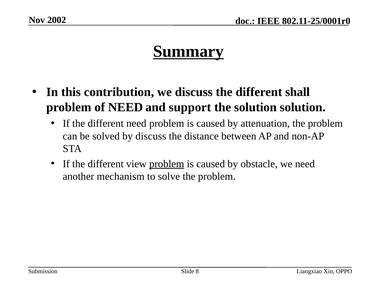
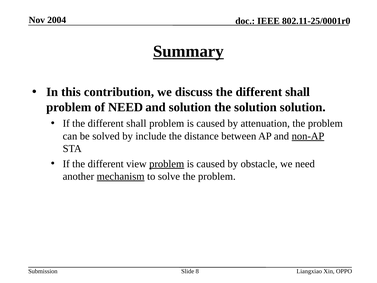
2002: 2002 -> 2004 (57, 20)
and support: support -> solution (190, 107)
If the different need: need -> shall (136, 123)
by discuss: discuss -> include (151, 136)
non-AP underline: none -> present (308, 136)
mechanism underline: none -> present (121, 176)
